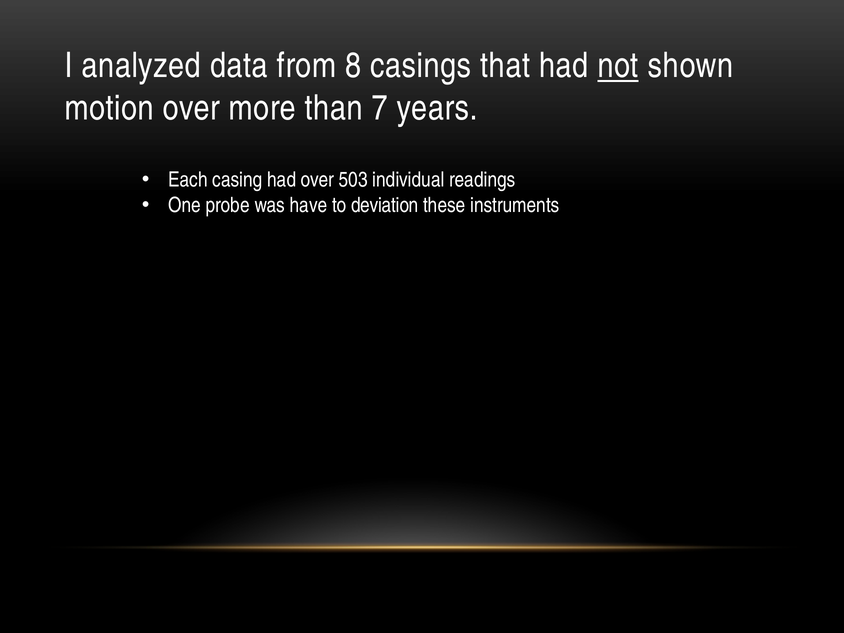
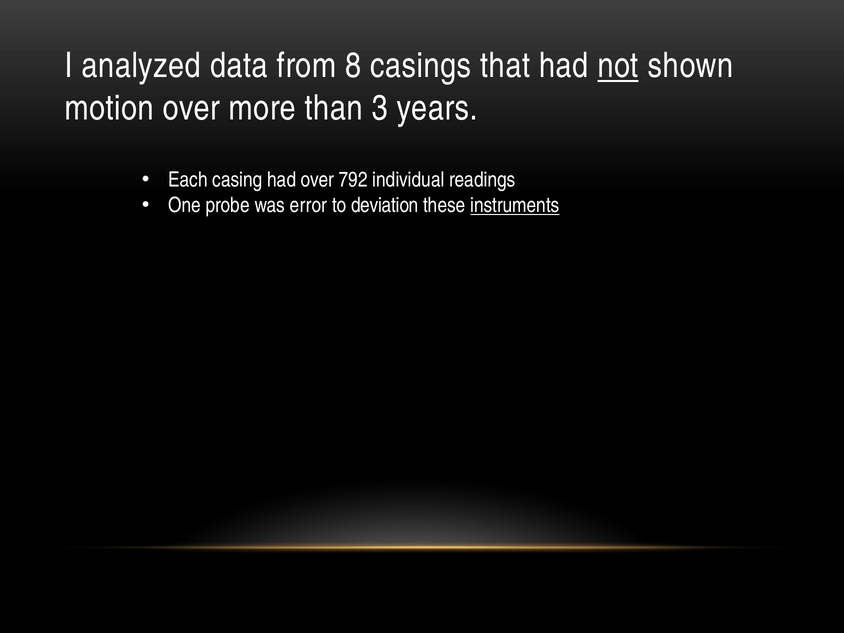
7: 7 -> 3 (380, 108)
503: 503 -> 792 (353, 180)
have: have -> error (309, 205)
instruments underline: none -> present (515, 205)
